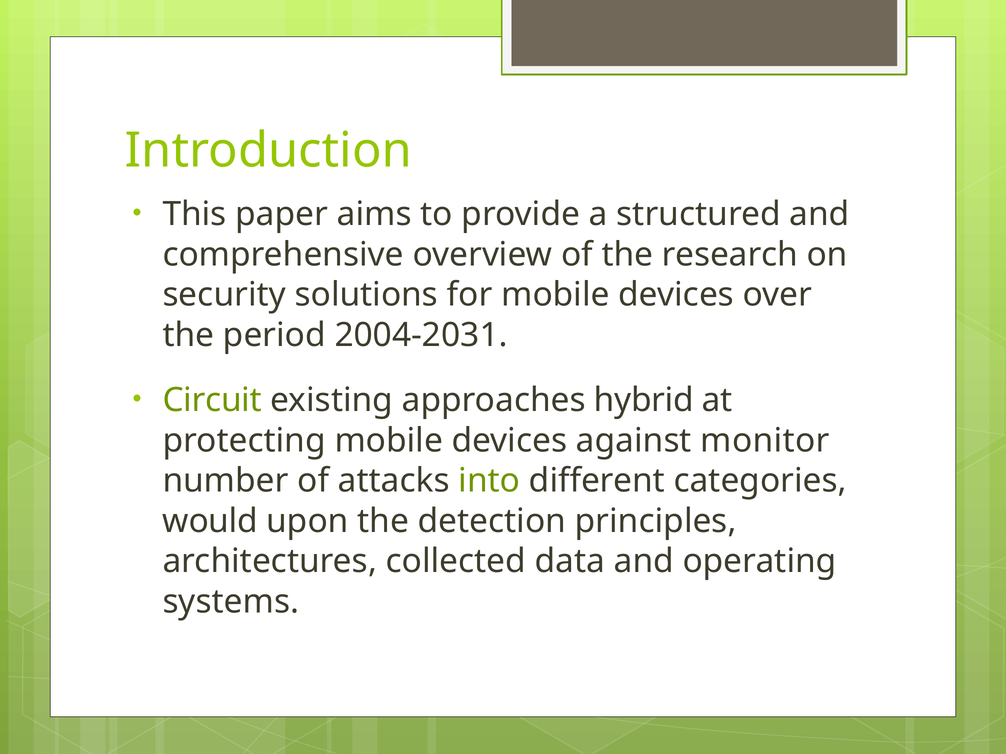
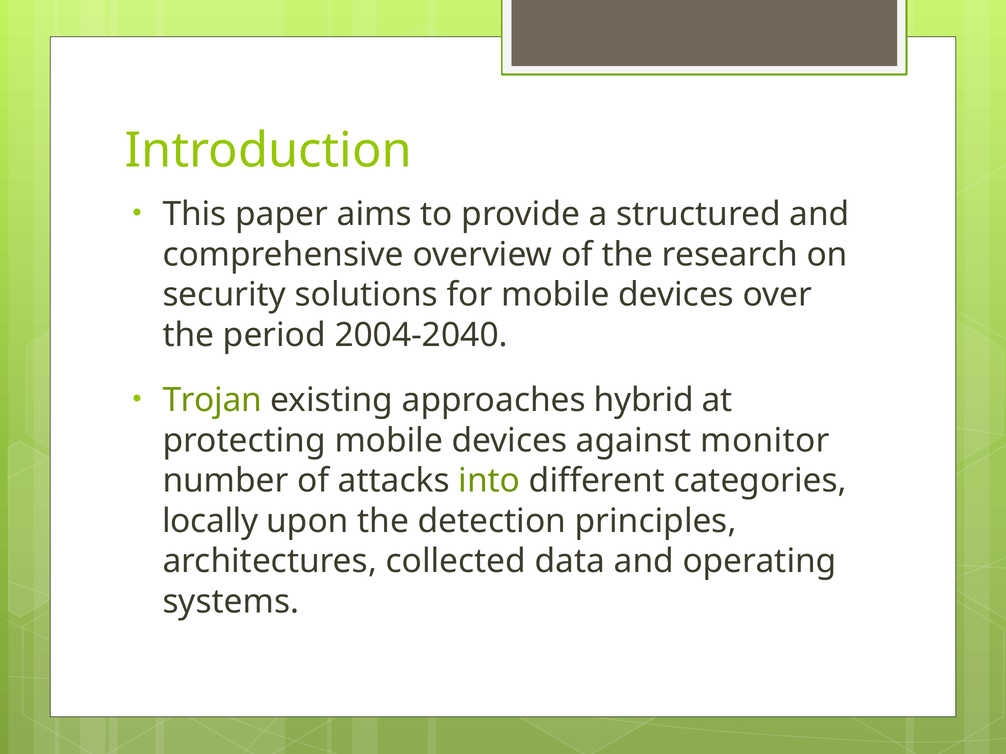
2004-2031: 2004-2031 -> 2004-2040 (421, 335)
Circuit: Circuit -> Trojan (212, 401)
would: would -> locally (210, 521)
